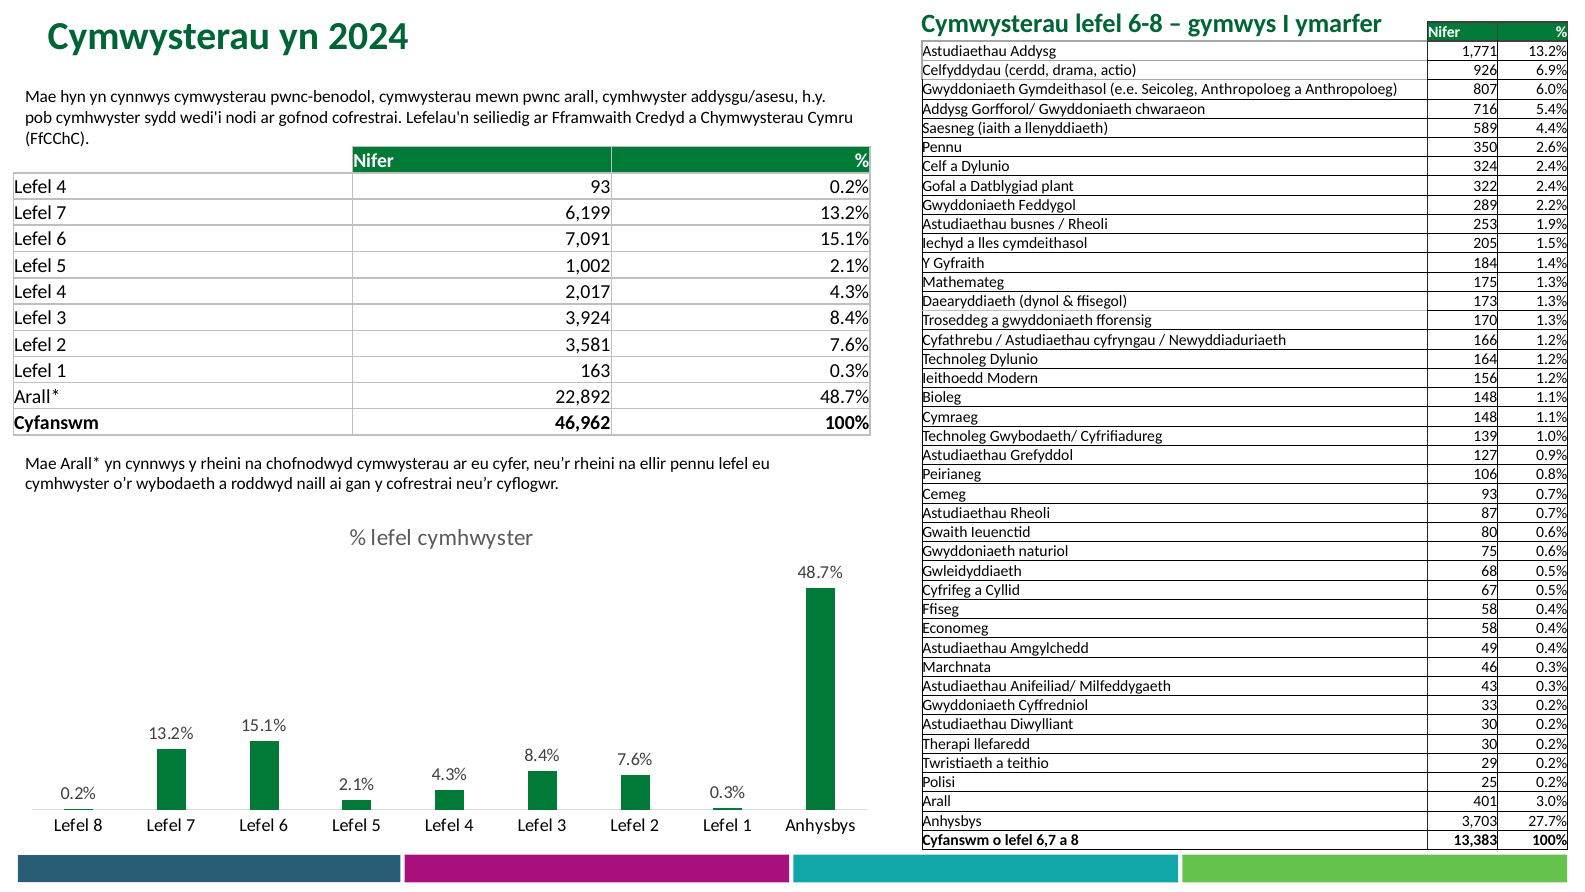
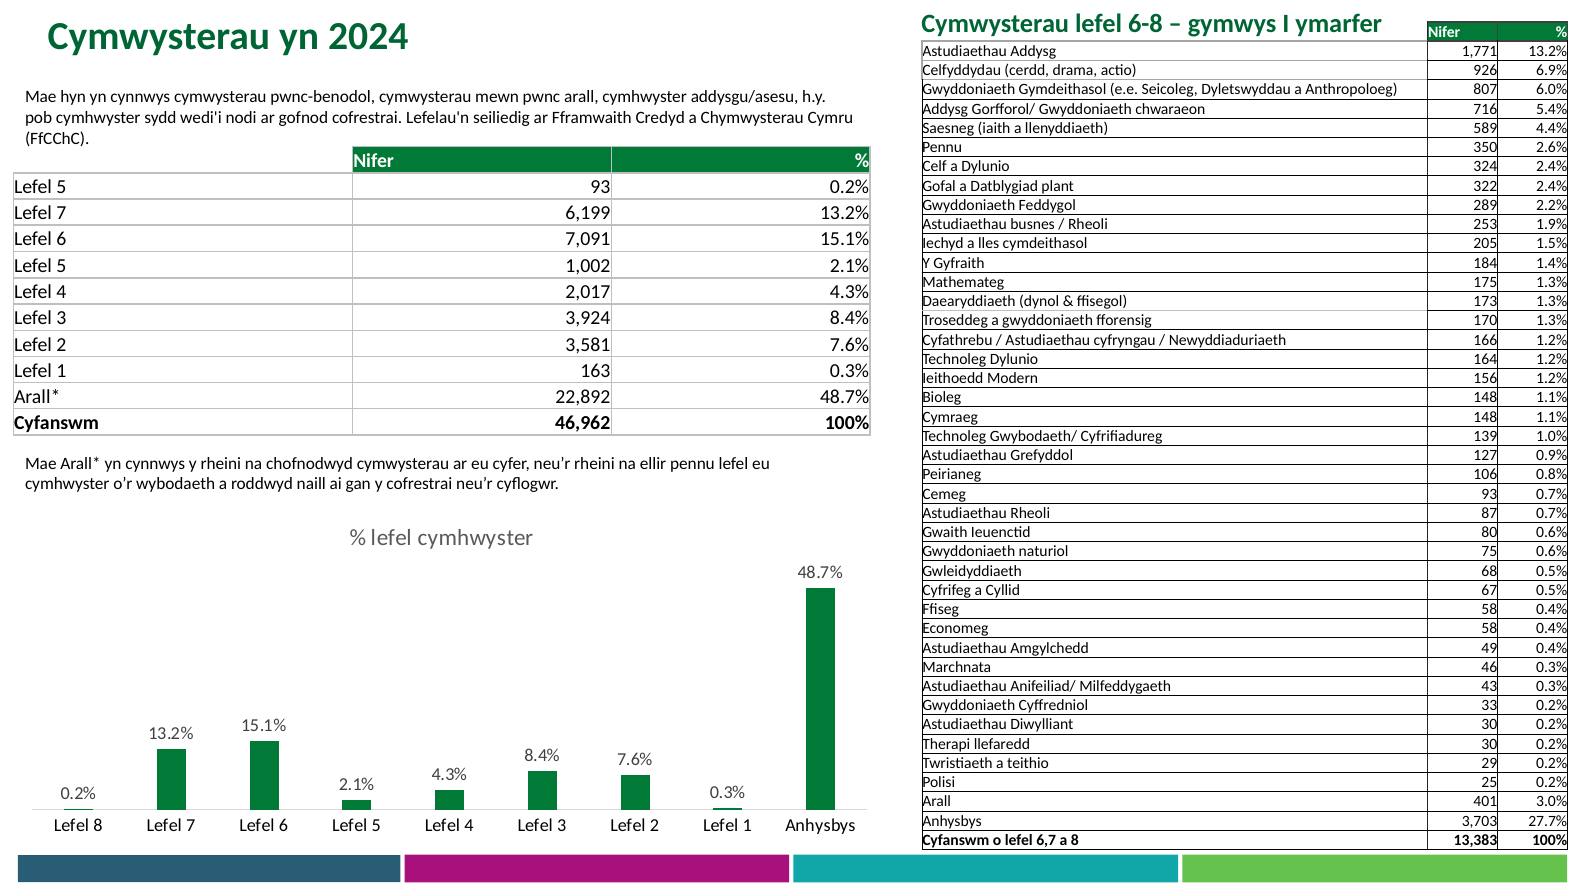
Seicoleg Anthropoloeg: Anthropoloeg -> Dyletswyddau (1246, 90)
4: 4 -> 5 (61, 187)
